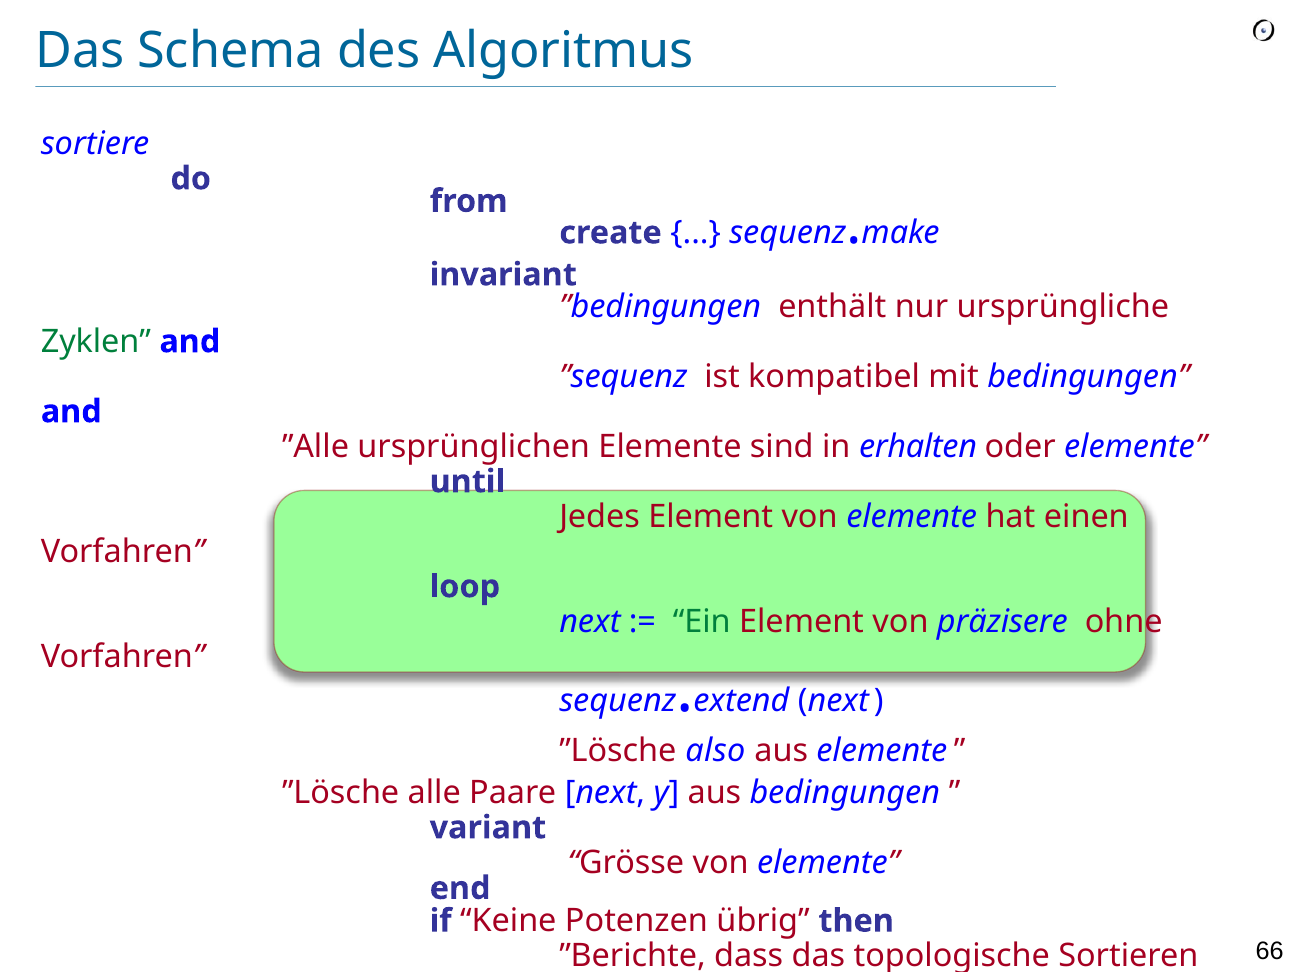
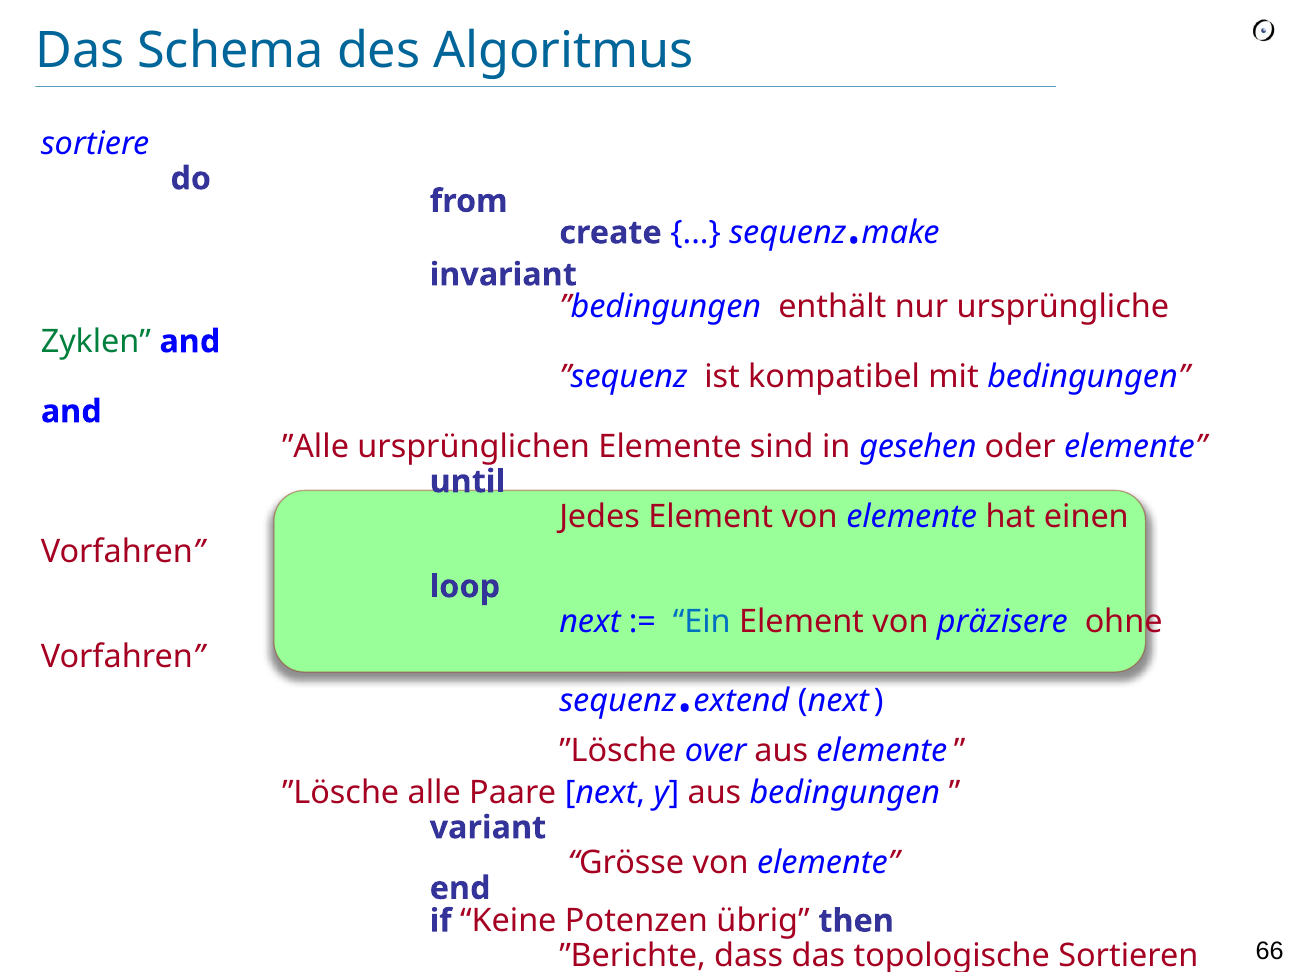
erhalten: erhalten -> gesehen (918, 447)
Ein colour: green -> blue (702, 622)
also: also -> over (716, 750)
